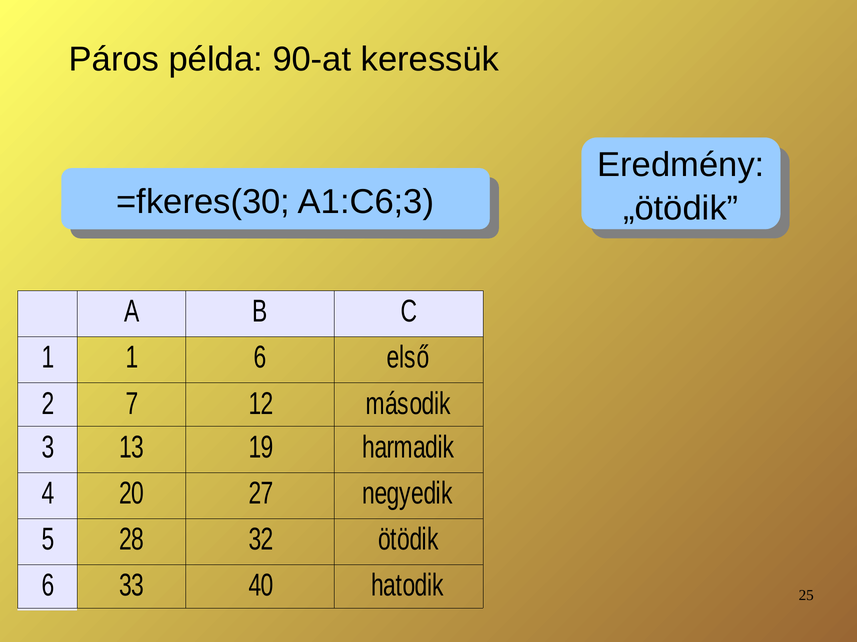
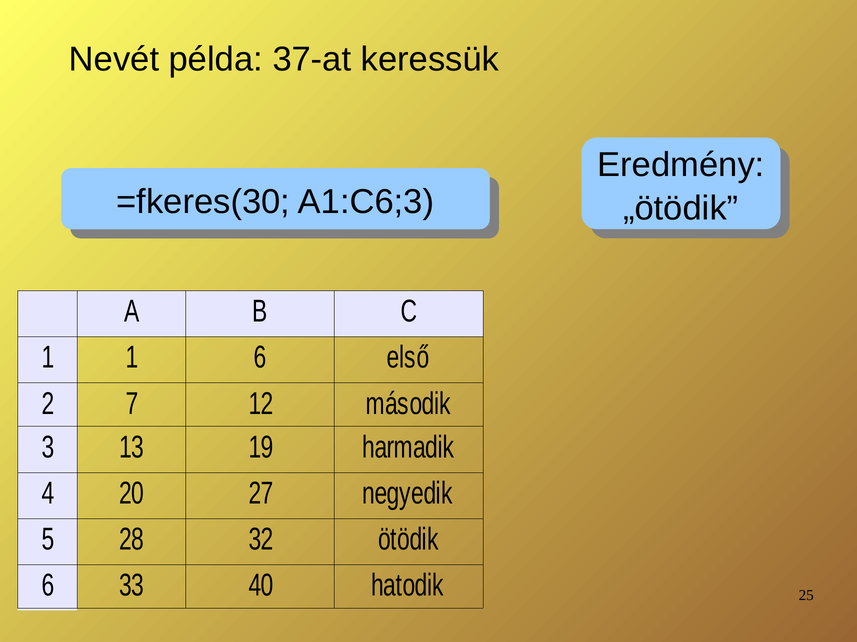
Páros: Páros -> Nevét (114, 59)
90-at: 90-at -> 37-at (312, 59)
